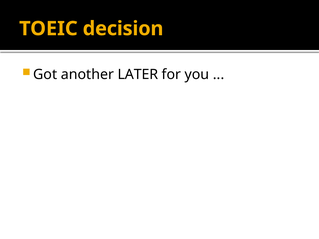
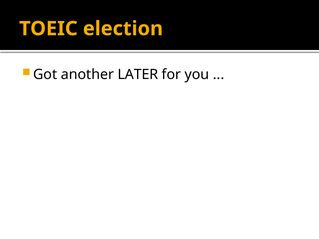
decision: decision -> election (123, 29)
